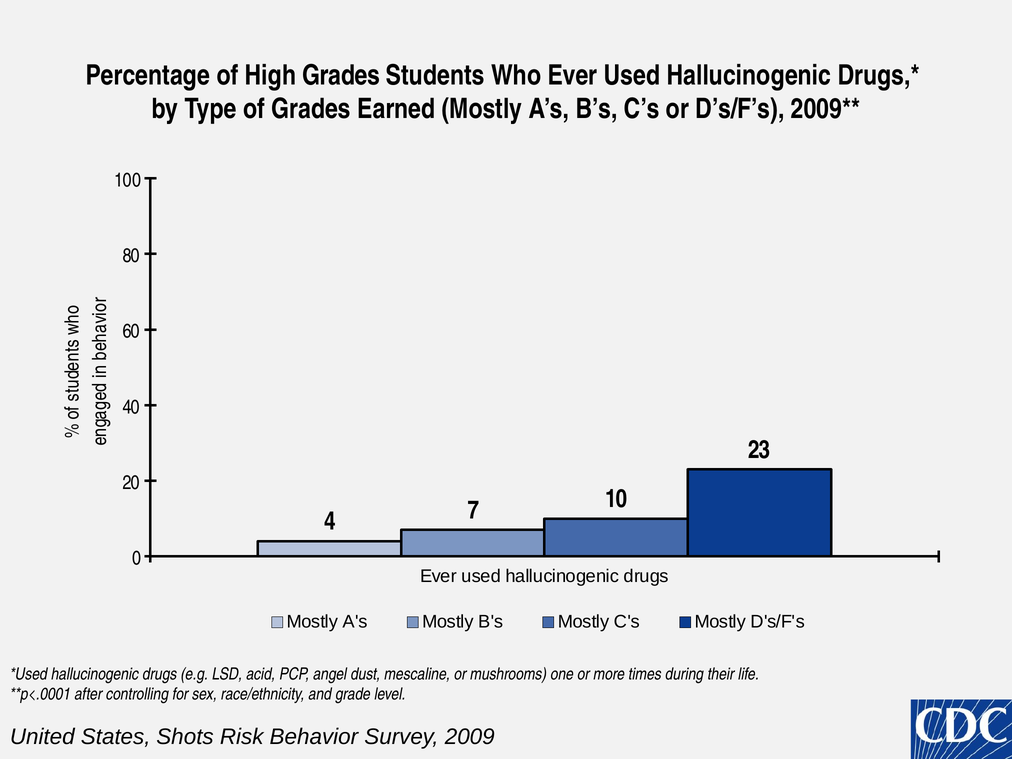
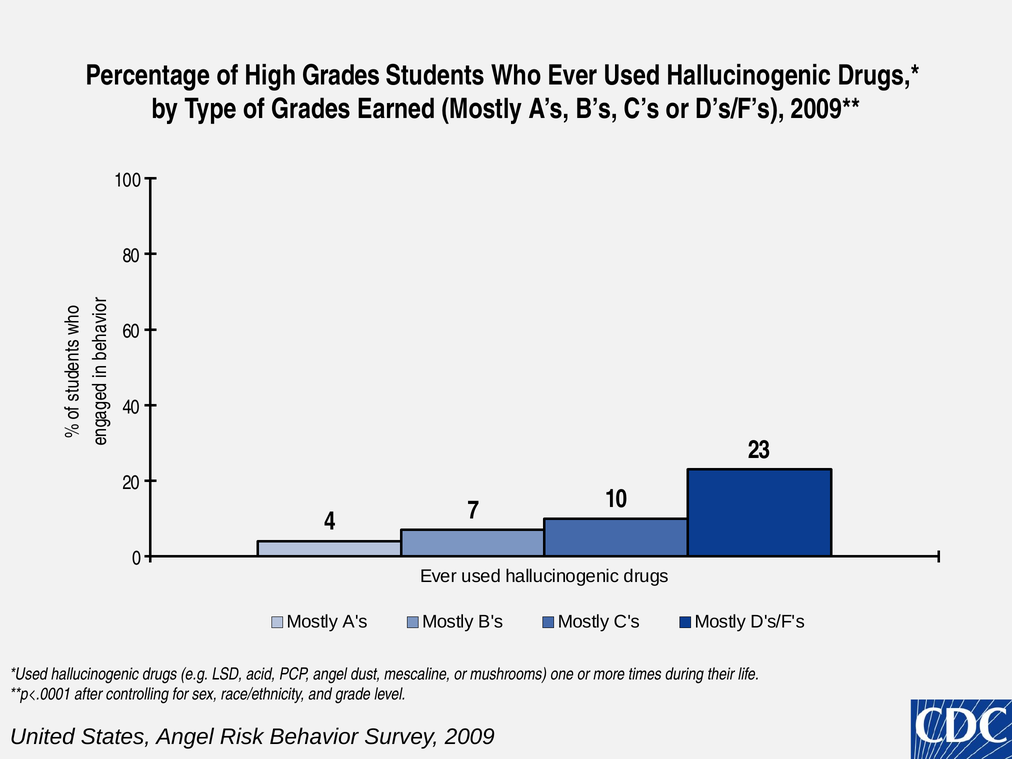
States Shots: Shots -> Angel (185, 737)
